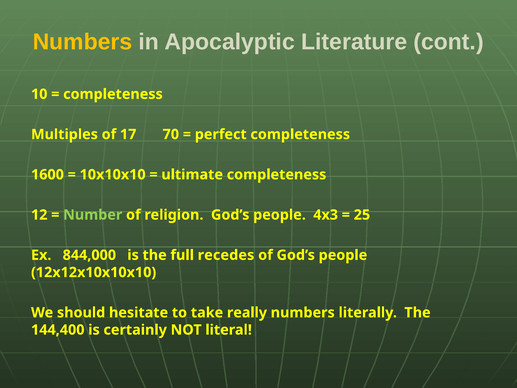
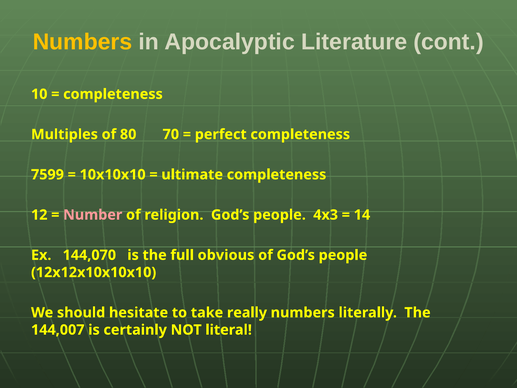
17: 17 -> 80 (128, 134)
1600: 1600 -> 7599 (47, 175)
Number colour: light green -> pink (93, 215)
25: 25 -> 14 (362, 215)
844,000: 844,000 -> 144,070 (89, 255)
recedes: recedes -> obvious (226, 255)
144,400: 144,400 -> 144,007 (58, 330)
